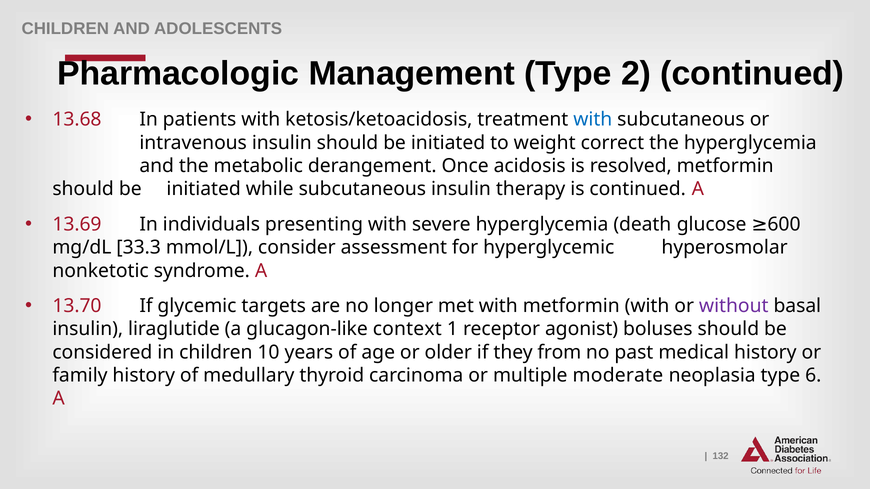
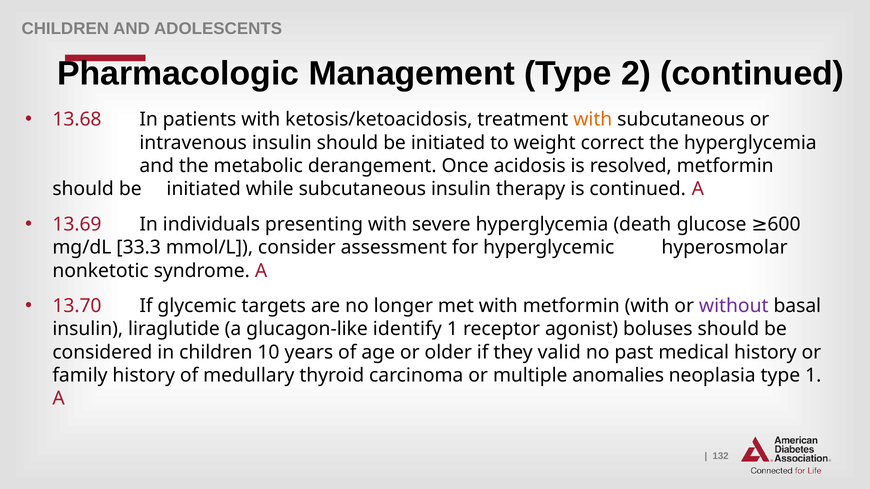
with colour: blue -> orange (593, 120)
context: context -> identify (407, 329)
from: from -> valid (559, 353)
moderate: moderate -> anomalies (618, 376)
type 6: 6 -> 1 (813, 376)
